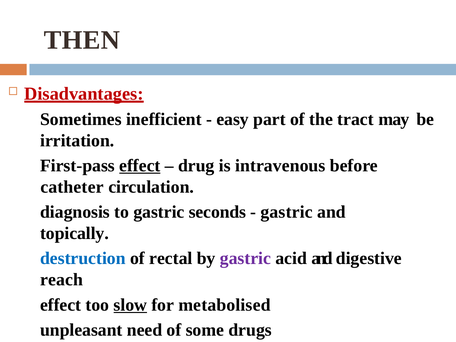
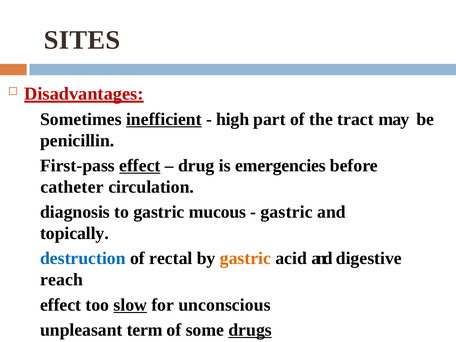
THEN: THEN -> SITES (82, 40)
inefficient underline: none -> present (164, 119)
easy: easy -> high (233, 119)
irritation: irritation -> penicillin (77, 140)
intravenous: intravenous -> emergencies (280, 166)
seconds: seconds -> mucous (217, 212)
gastric colour: purple -> orange (245, 258)
for metabolised: metabolised -> unconscious (225, 305)
need: need -> term (145, 330)
drugs underline: none -> present (250, 330)
